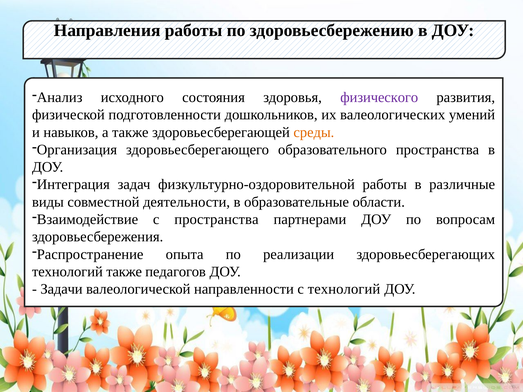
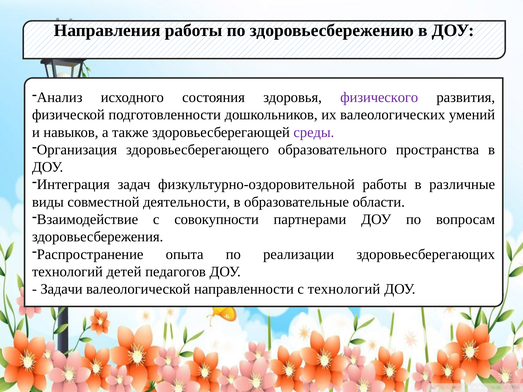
среды colour: orange -> purple (314, 132)
с пространства: пространства -> совокупности (217, 219)
технологий также: также -> детей (124, 272)
